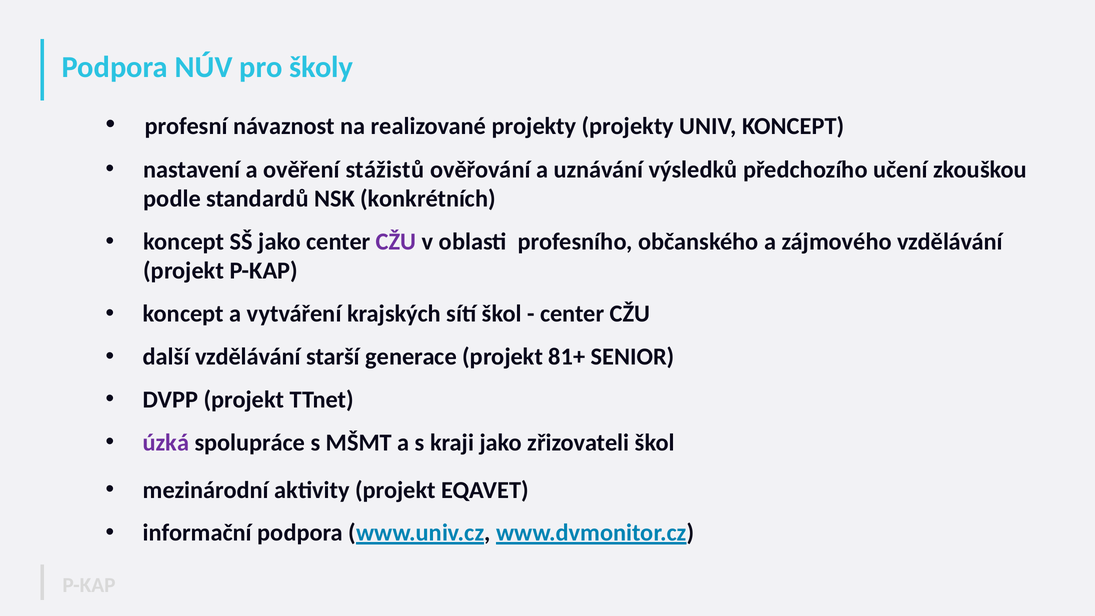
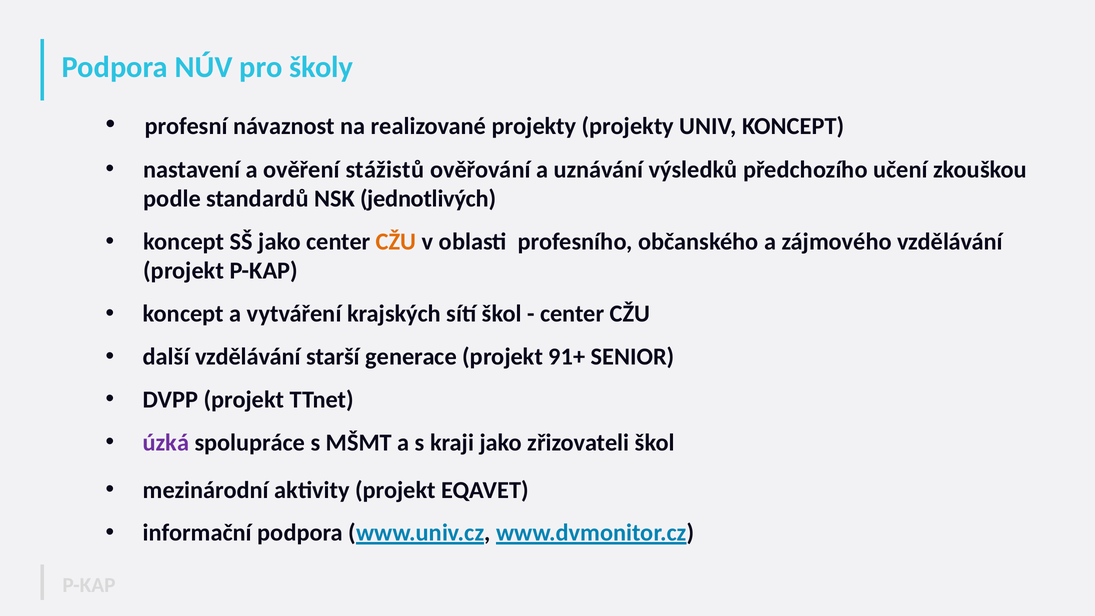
konkrétních: konkrétních -> jednotlivých (428, 199)
CŽU colour: purple -> orange (396, 242)
81+: 81+ -> 91+ (567, 357)
